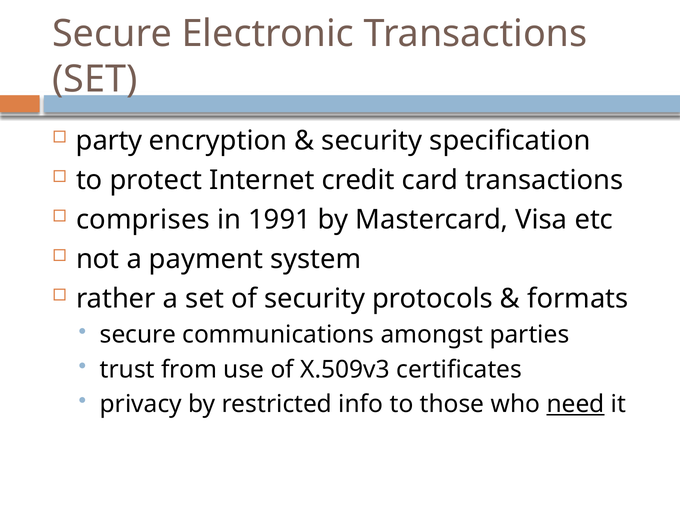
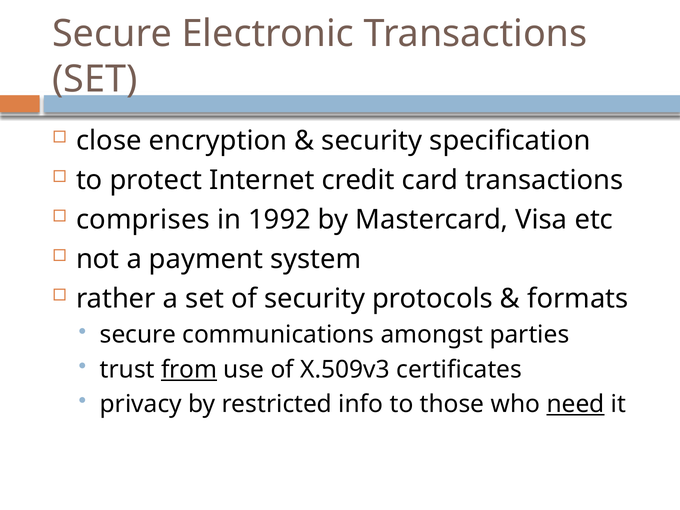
party: party -> close (109, 141)
1991: 1991 -> 1992 (280, 220)
from underline: none -> present (189, 369)
